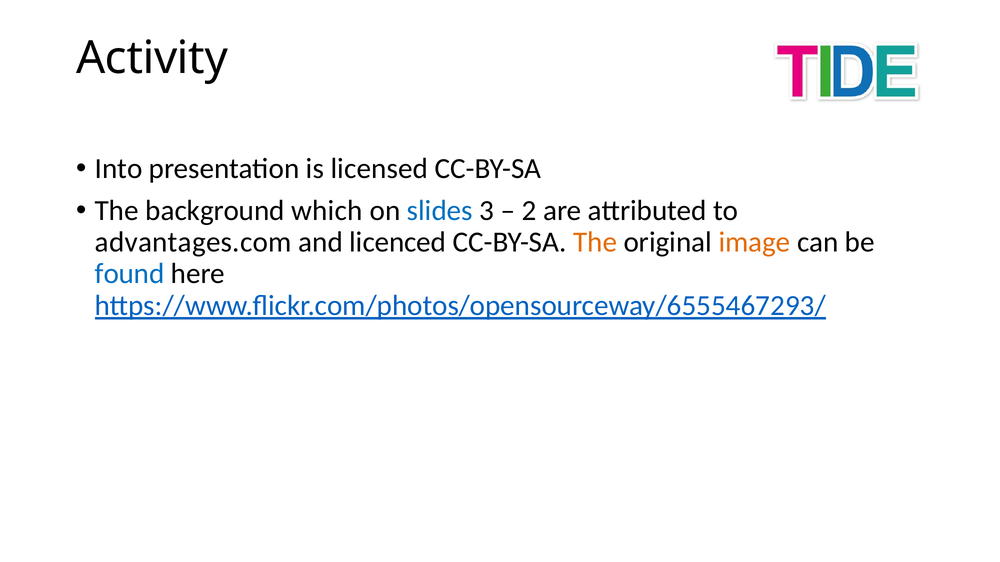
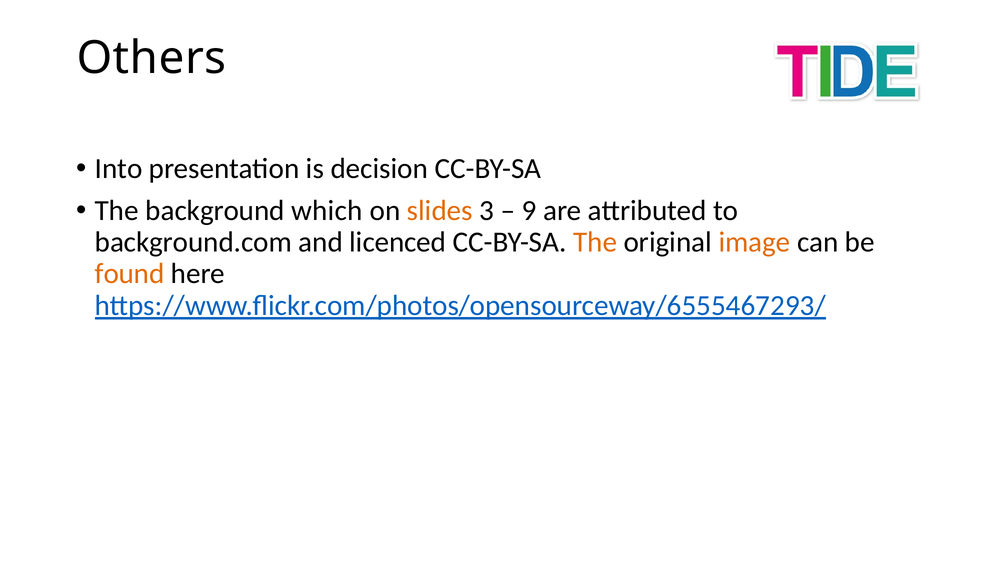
Activity: Activity -> Others (152, 58)
licensed: licensed -> decision (379, 169)
slides colour: blue -> orange (440, 211)
2: 2 -> 9 (529, 211)
advantages.com: advantages.com -> background.com (193, 242)
found colour: blue -> orange (130, 274)
